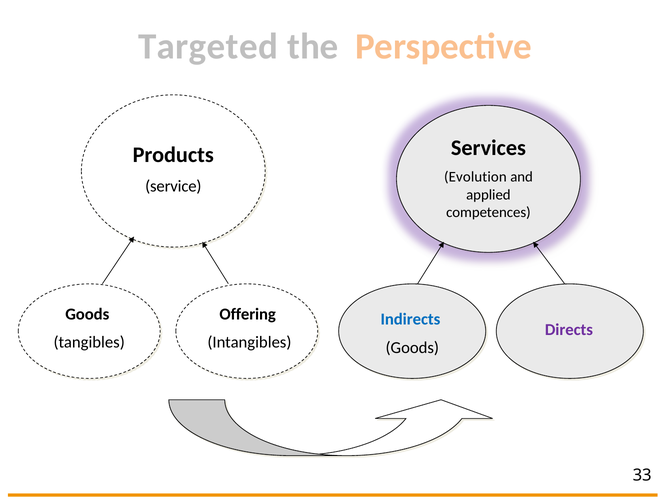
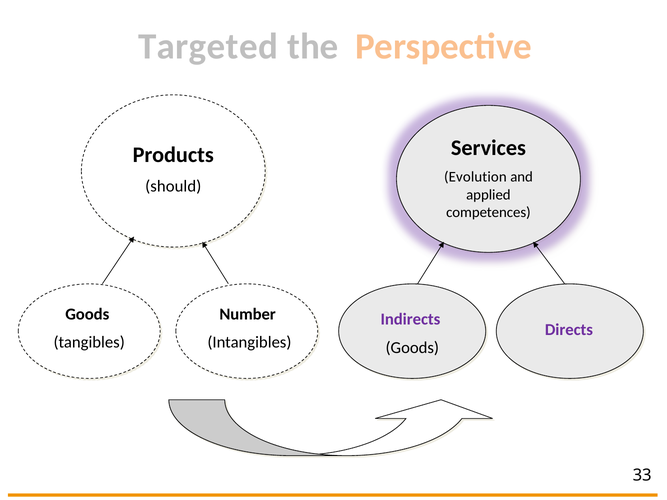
service: service -> should (173, 186)
Offering: Offering -> Number (248, 314)
Indirects colour: blue -> purple (410, 319)
